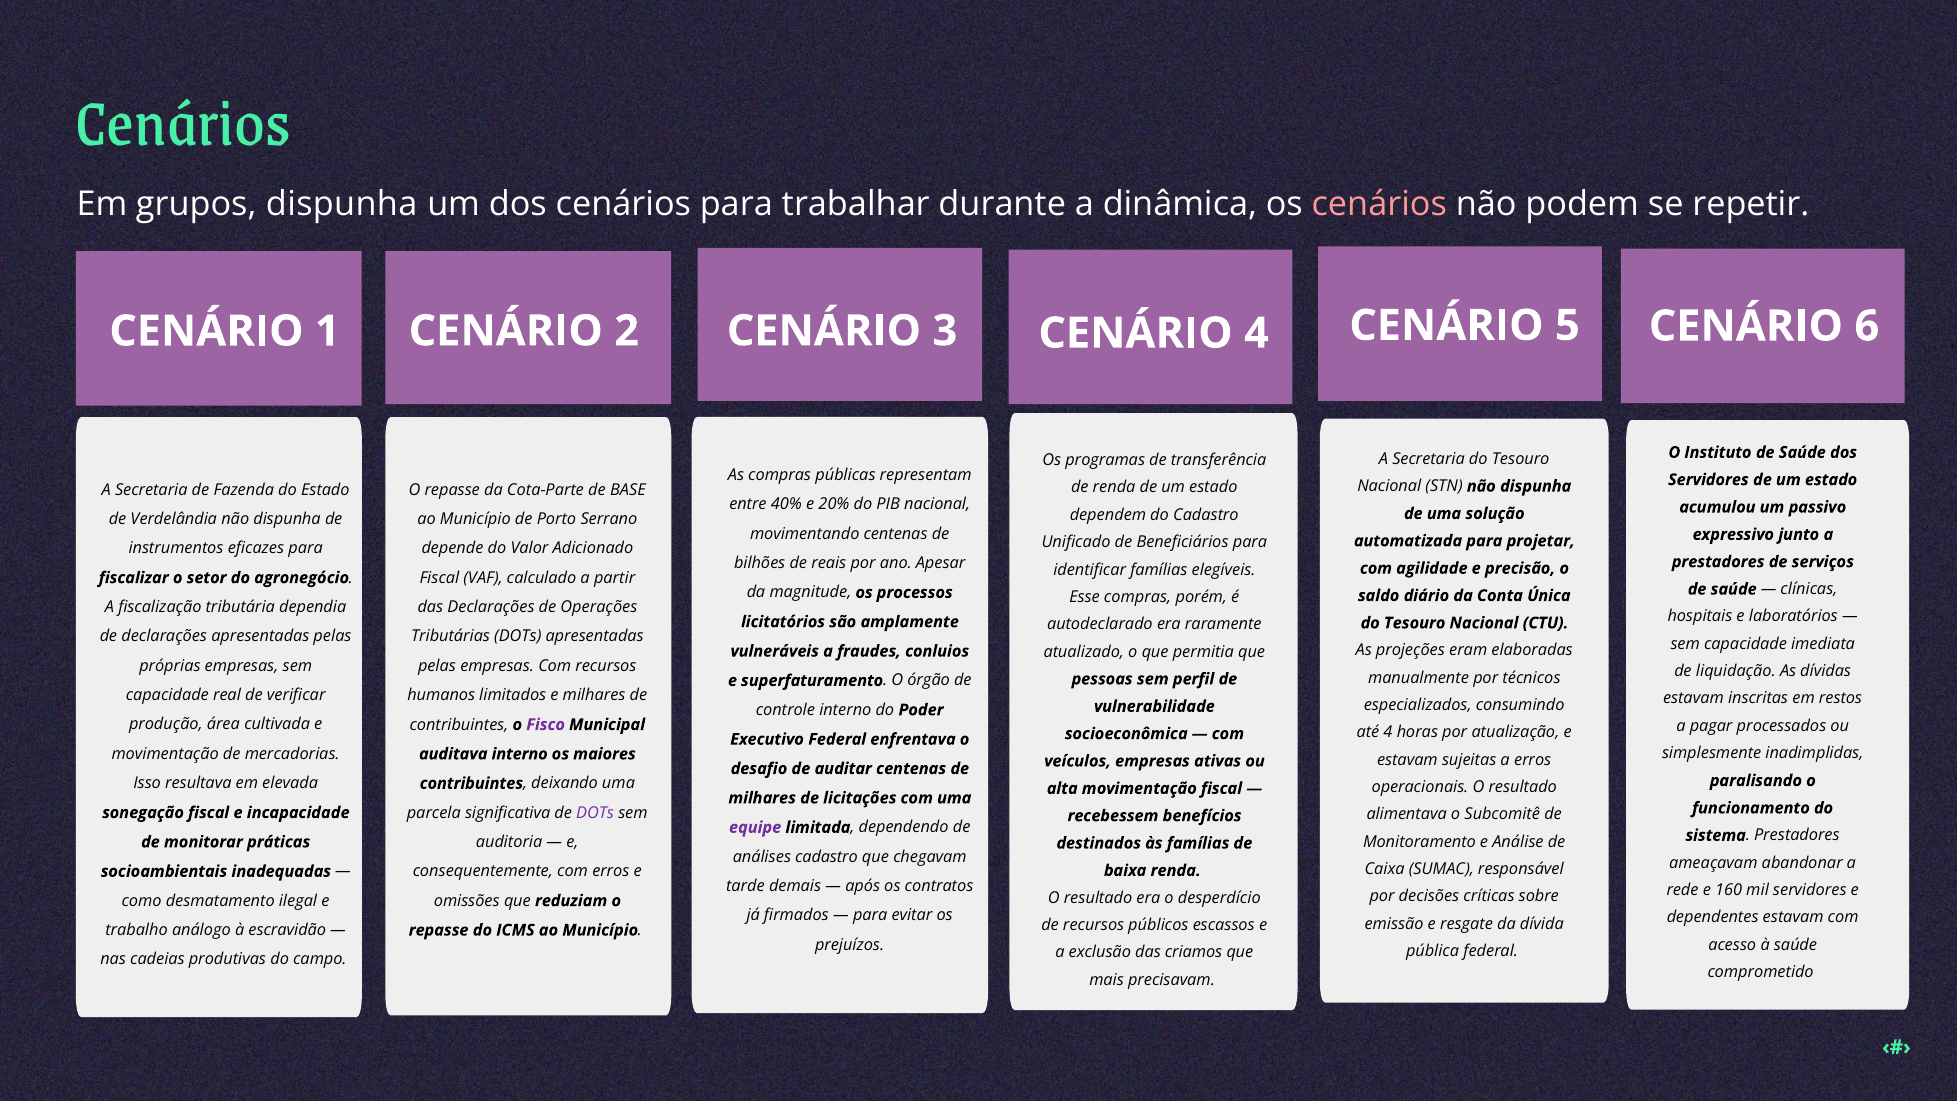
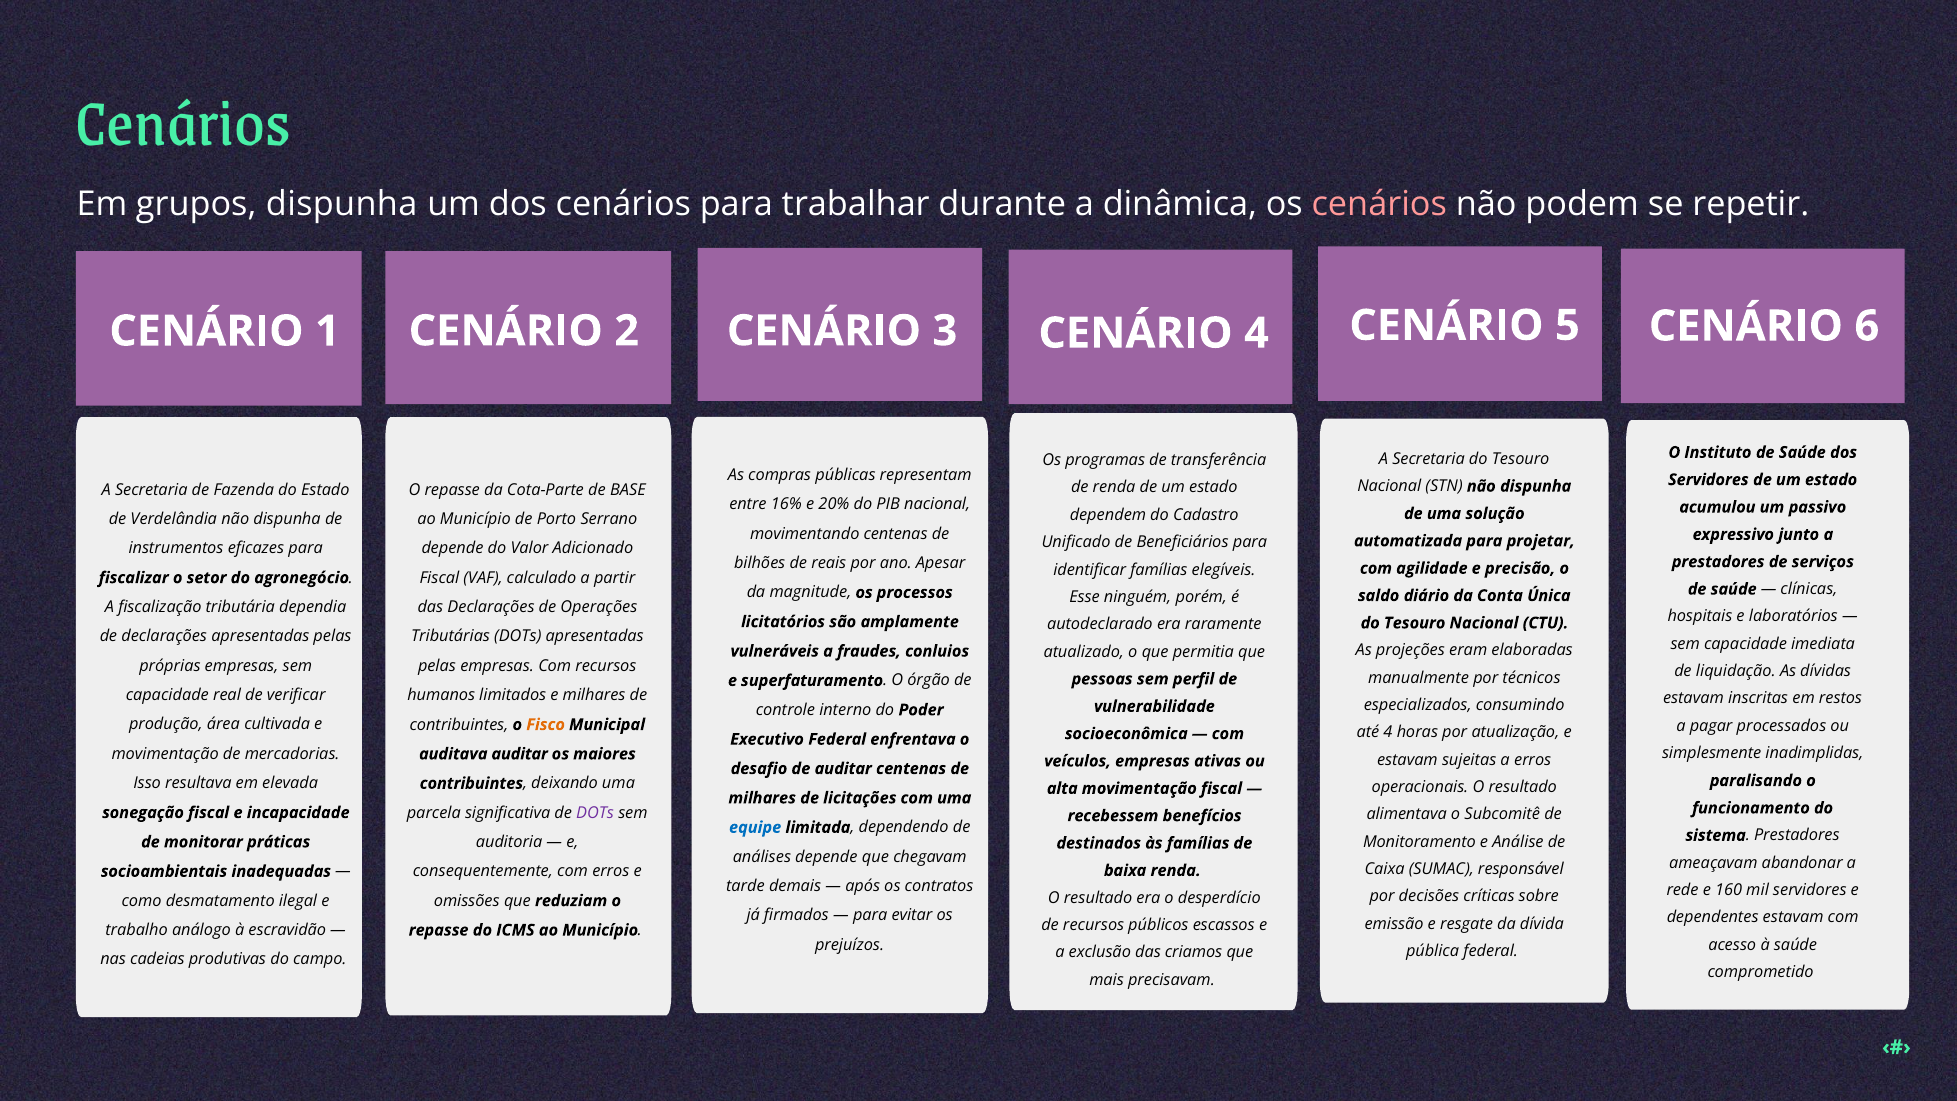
40%: 40% -> 16% (786, 504)
Esse compras: compras -> ninguém (1138, 597)
Fisco colour: purple -> orange (546, 725)
auditava interno: interno -> auditar (520, 754)
equipe colour: purple -> blue (755, 827)
análises cadastro: cadastro -> depende (826, 857)
